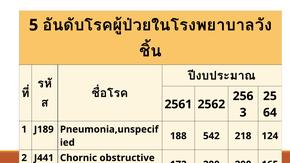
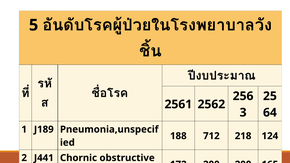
542: 542 -> 712 (211, 136)
